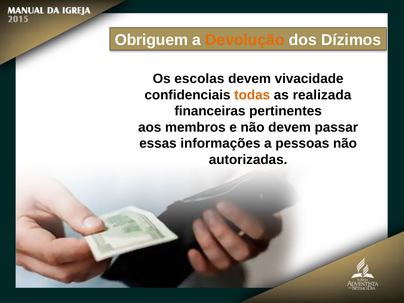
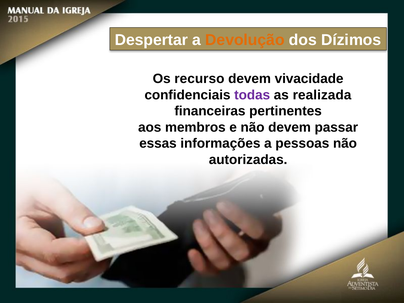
Obriguem: Obriguem -> Despertar (151, 40)
escolas: escolas -> recurso (199, 79)
todas colour: orange -> purple (252, 95)
